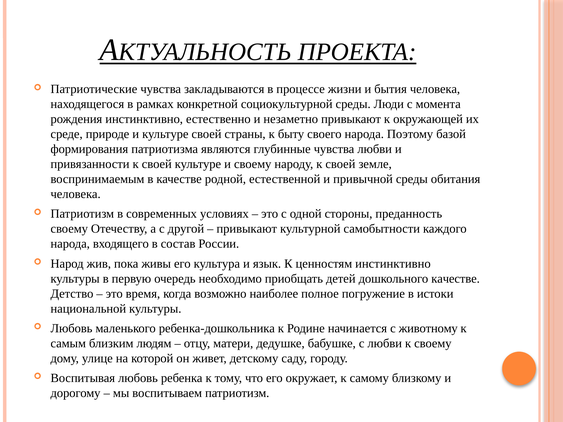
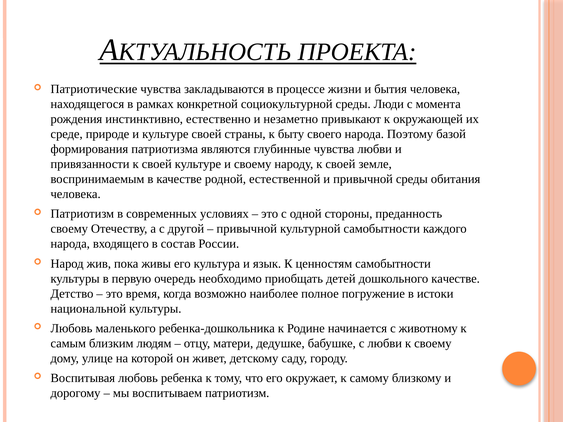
привыкают: привыкают -> привычной (247, 229)
ценностям инстинктивно: инстинктивно -> самобытности (393, 264)
